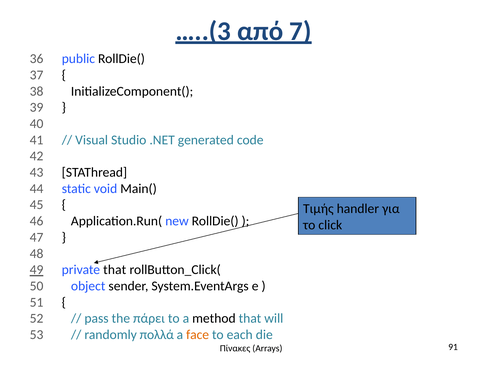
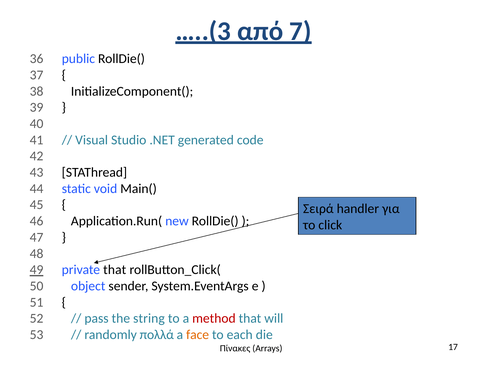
Τιμής: Τιμής -> Σειρά (318, 209)
πάρει: πάρει -> string (149, 319)
method colour: black -> red (214, 319)
91: 91 -> 17 (453, 347)
